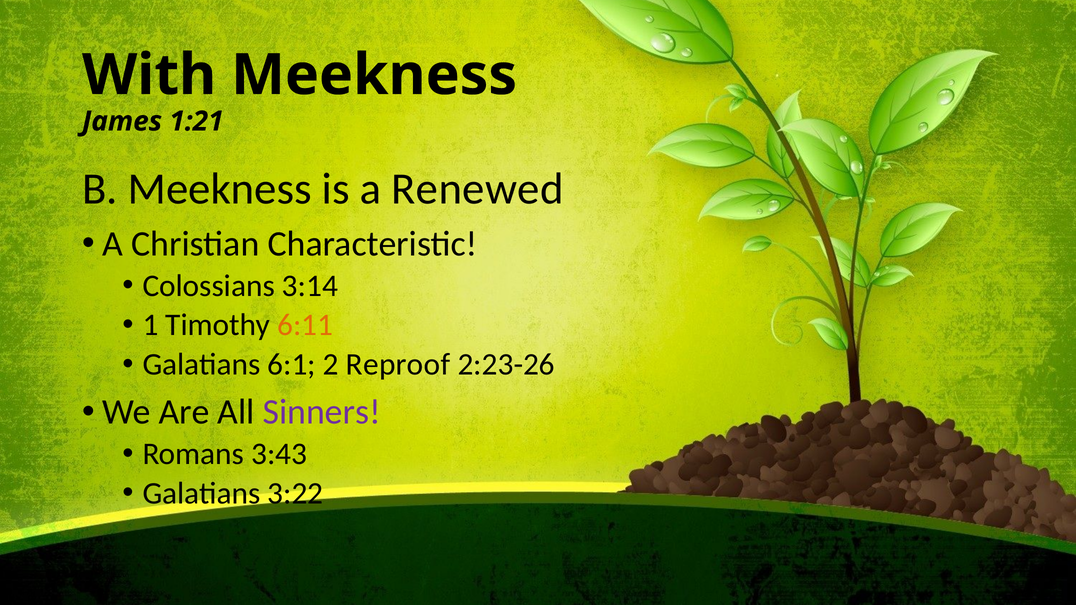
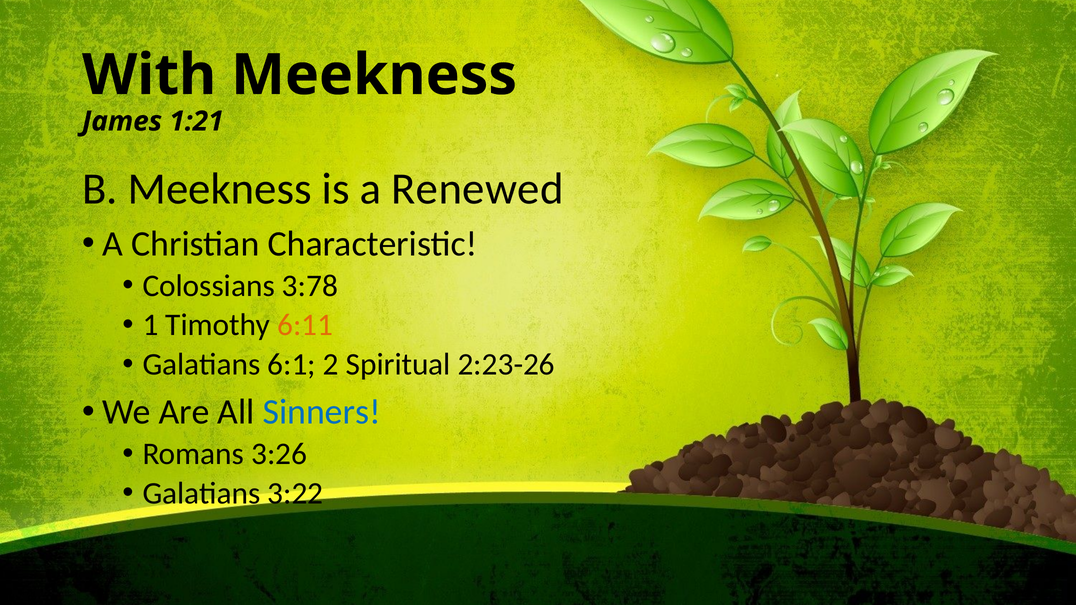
3:14: 3:14 -> 3:78 (310, 286)
Reproof: Reproof -> Spiritual (398, 365)
Sinners colour: purple -> blue (322, 412)
3:43: 3:43 -> 3:26 (279, 454)
